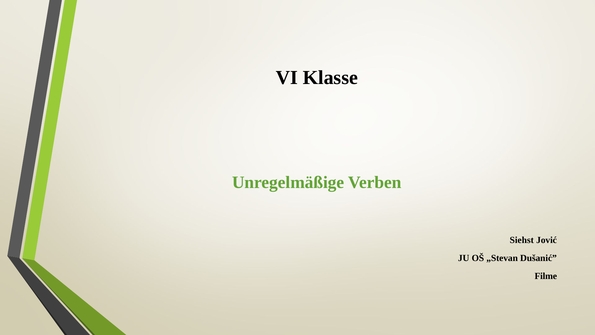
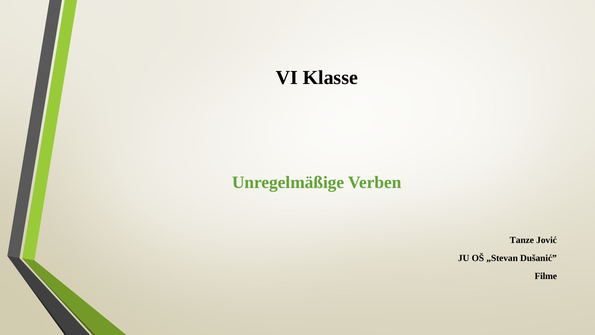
Siehst: Siehst -> Tanze (522, 240)
